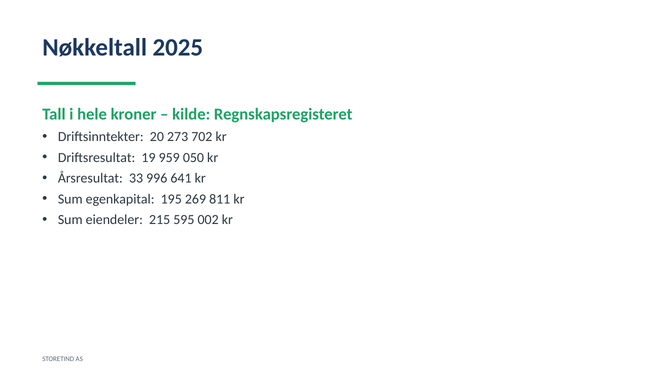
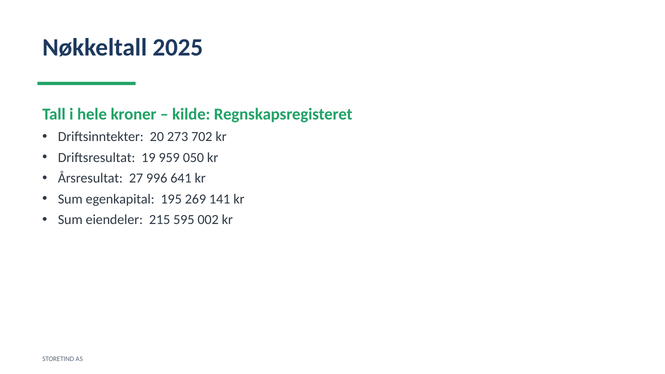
33: 33 -> 27 (136, 178)
811: 811 -> 141 (220, 199)
